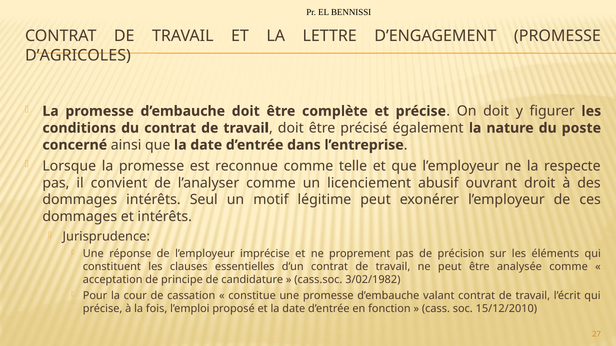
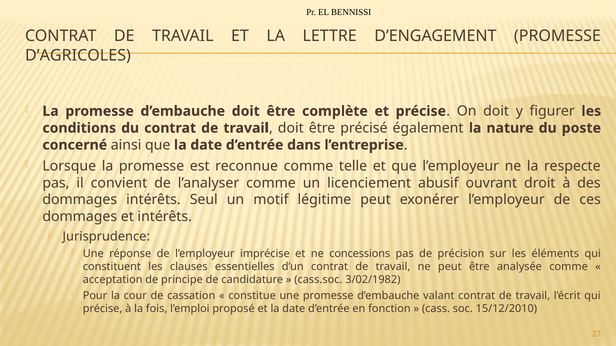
proprement: proprement -> concessions (360, 254)
